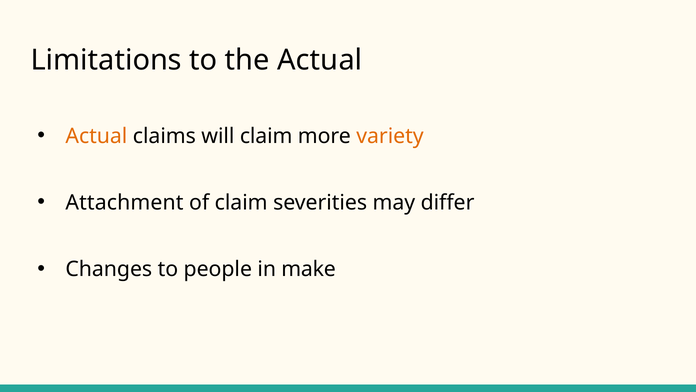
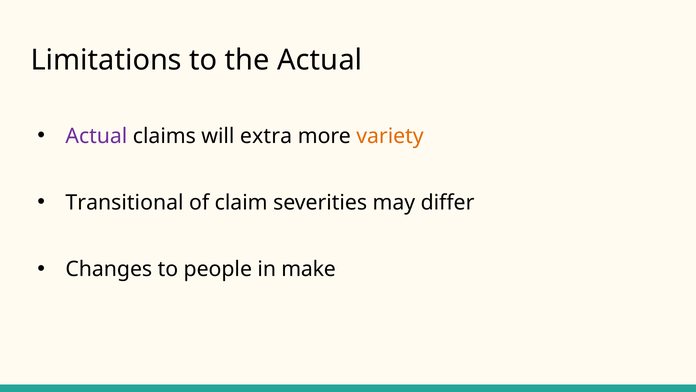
Actual colour: orange -> purple (96, 136)
will claim: claim -> extra (266, 136)
Attachment: Attachment -> Transitional (125, 202)
